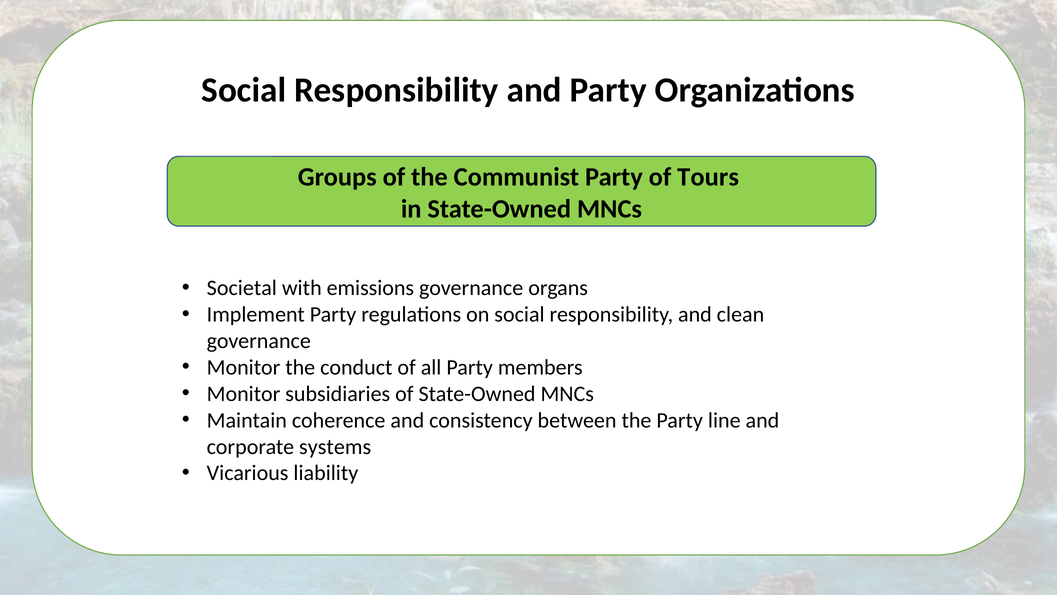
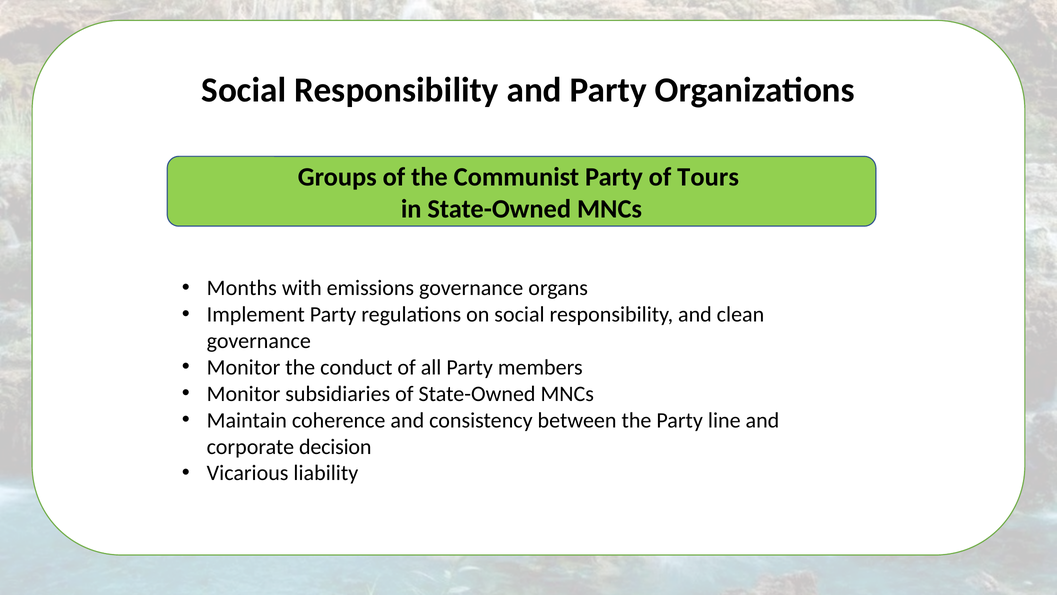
Societal: Societal -> Months (242, 288)
systems: systems -> decision (335, 446)
